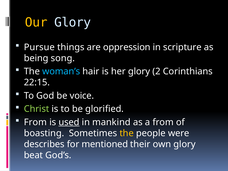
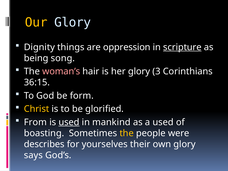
Pursue: Pursue -> Dignity (39, 47)
scripture underline: none -> present (182, 47)
woman’s colour: light blue -> pink (61, 71)
2: 2 -> 3 (156, 71)
22:15: 22:15 -> 36:15 (37, 82)
voice: voice -> form (82, 96)
Christ colour: light green -> yellow (37, 109)
a from: from -> used (163, 122)
mentioned: mentioned -> yourselves (105, 144)
beat: beat -> says (33, 155)
